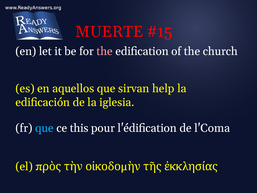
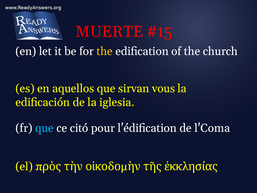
the colour: pink -> yellow (105, 51)
help: help -> vous (163, 88)
this: this -> citó (79, 128)
